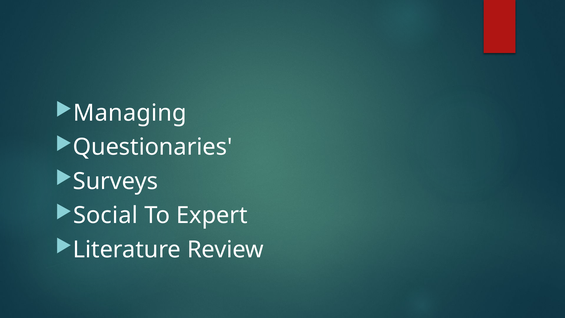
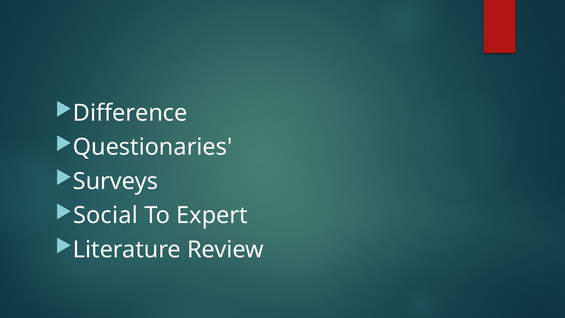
Managing: Managing -> Difference (130, 113)
